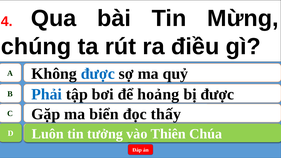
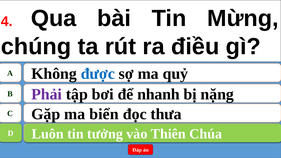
Phải colour: blue -> purple (47, 94)
hoảng: hoảng -> nhanh (158, 94)
bị được: được -> nặng (217, 94)
thấy: thấy -> thưa (166, 114)
